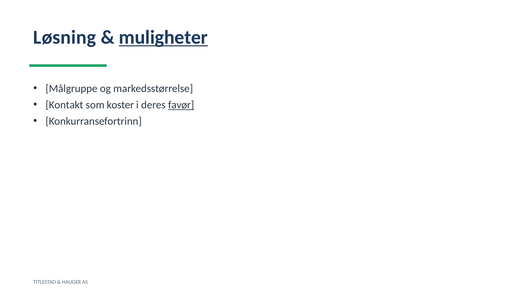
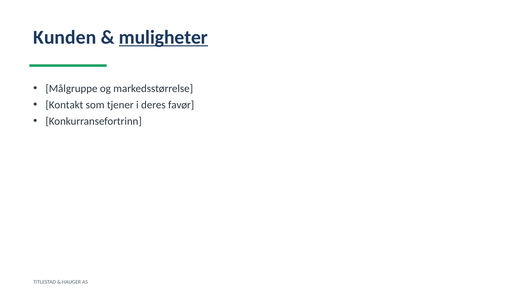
Løsning: Løsning -> Kunden (65, 37)
koster: koster -> tjener (120, 105)
favør underline: present -> none (181, 105)
